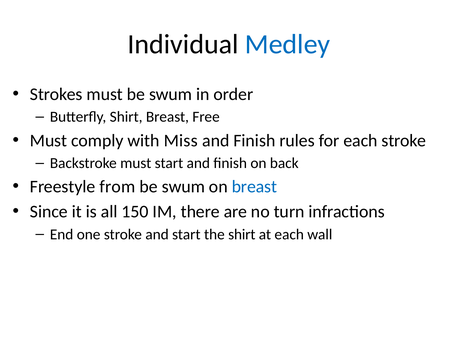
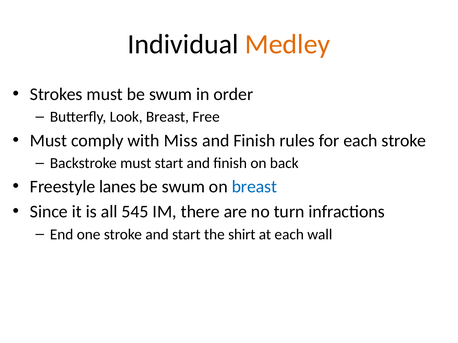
Medley colour: blue -> orange (288, 44)
Butterfly Shirt: Shirt -> Look (126, 117)
from: from -> lanes (118, 187)
150: 150 -> 545 (135, 212)
